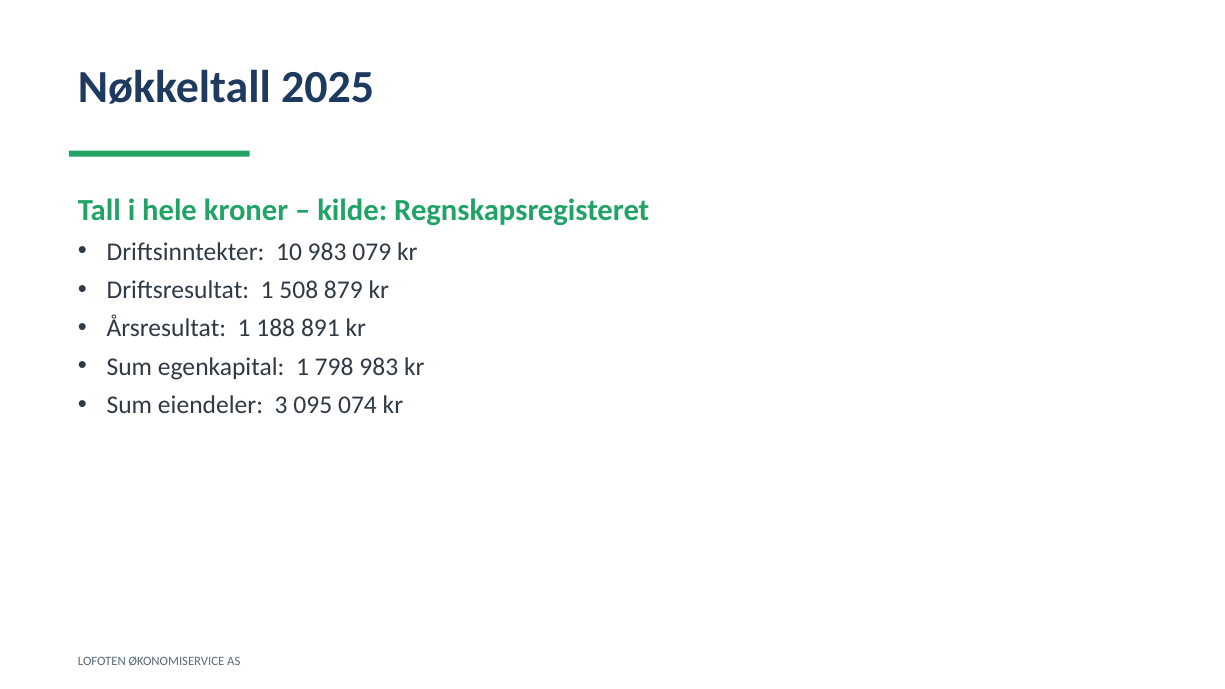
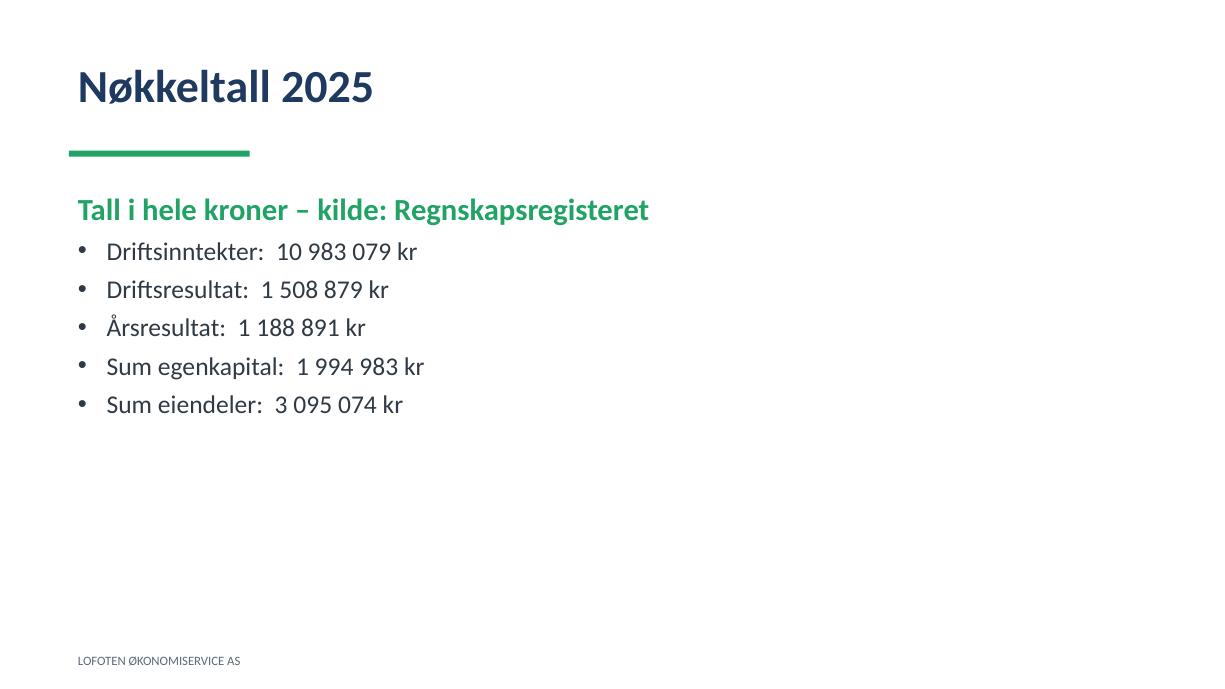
798: 798 -> 994 (334, 367)
